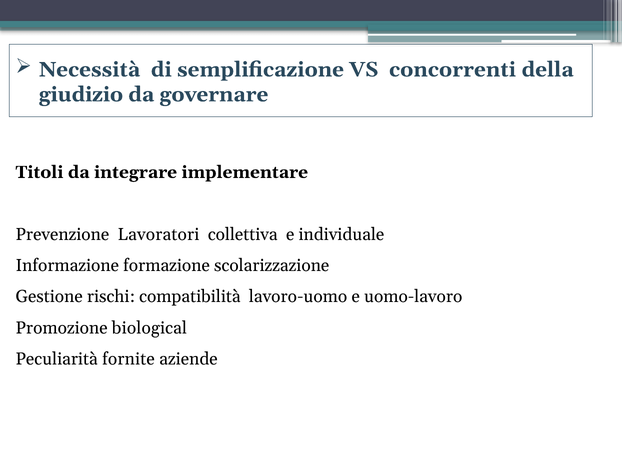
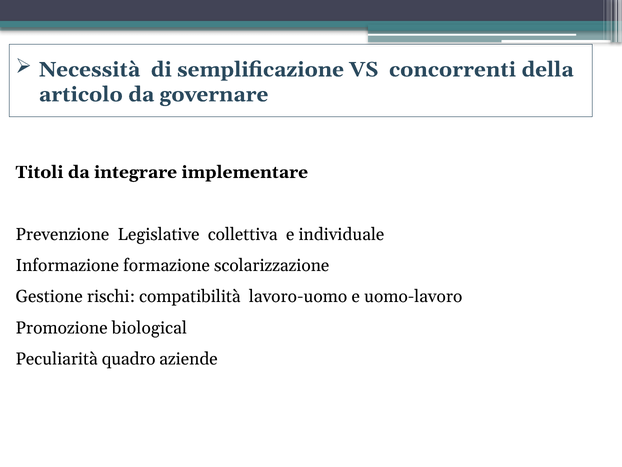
giudizio: giudizio -> articolo (81, 94)
Lavoratori: Lavoratori -> Legislative (159, 234)
fornite: fornite -> quadro (129, 359)
